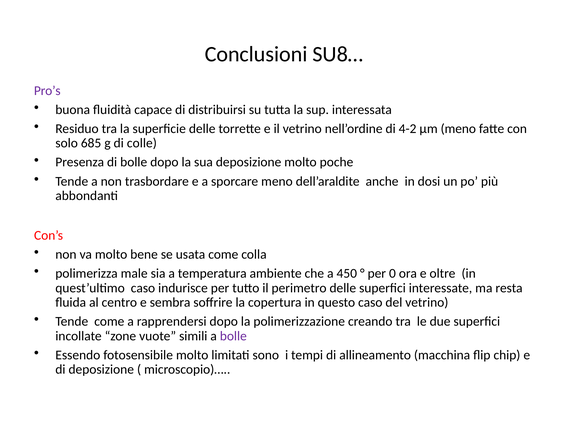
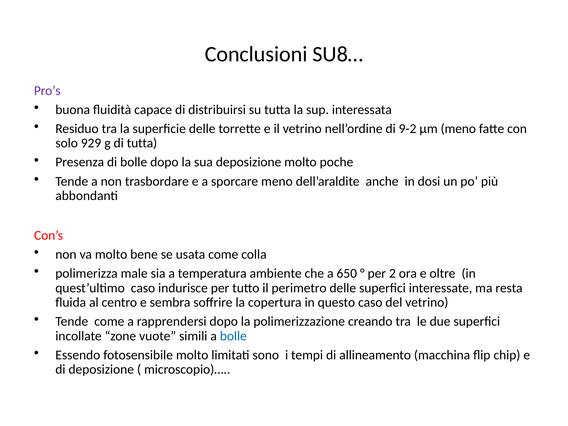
4-2: 4-2 -> 9-2 (408, 129)
685: 685 -> 929 (91, 143)
di colle: colle -> tutta (142, 143)
450: 450 -> 650 (347, 273)
0: 0 -> 2 (392, 273)
bolle colour: purple -> blue (233, 336)
